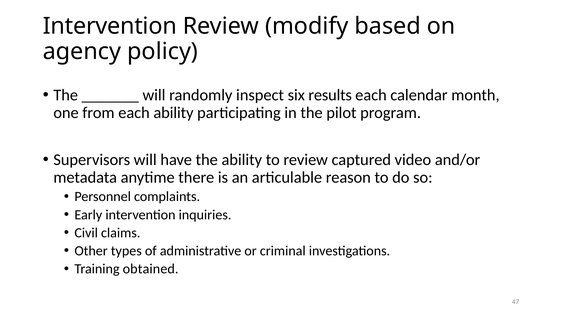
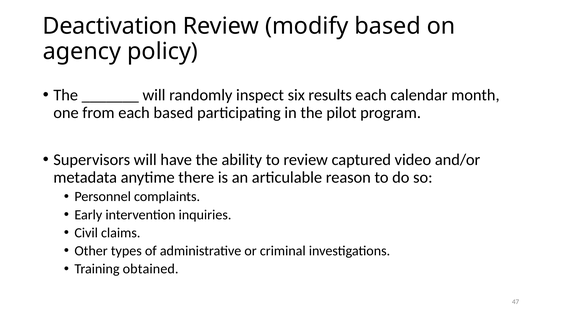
Intervention: Intervention -> Deactivation (110, 26)
each ability: ability -> based (173, 113)
